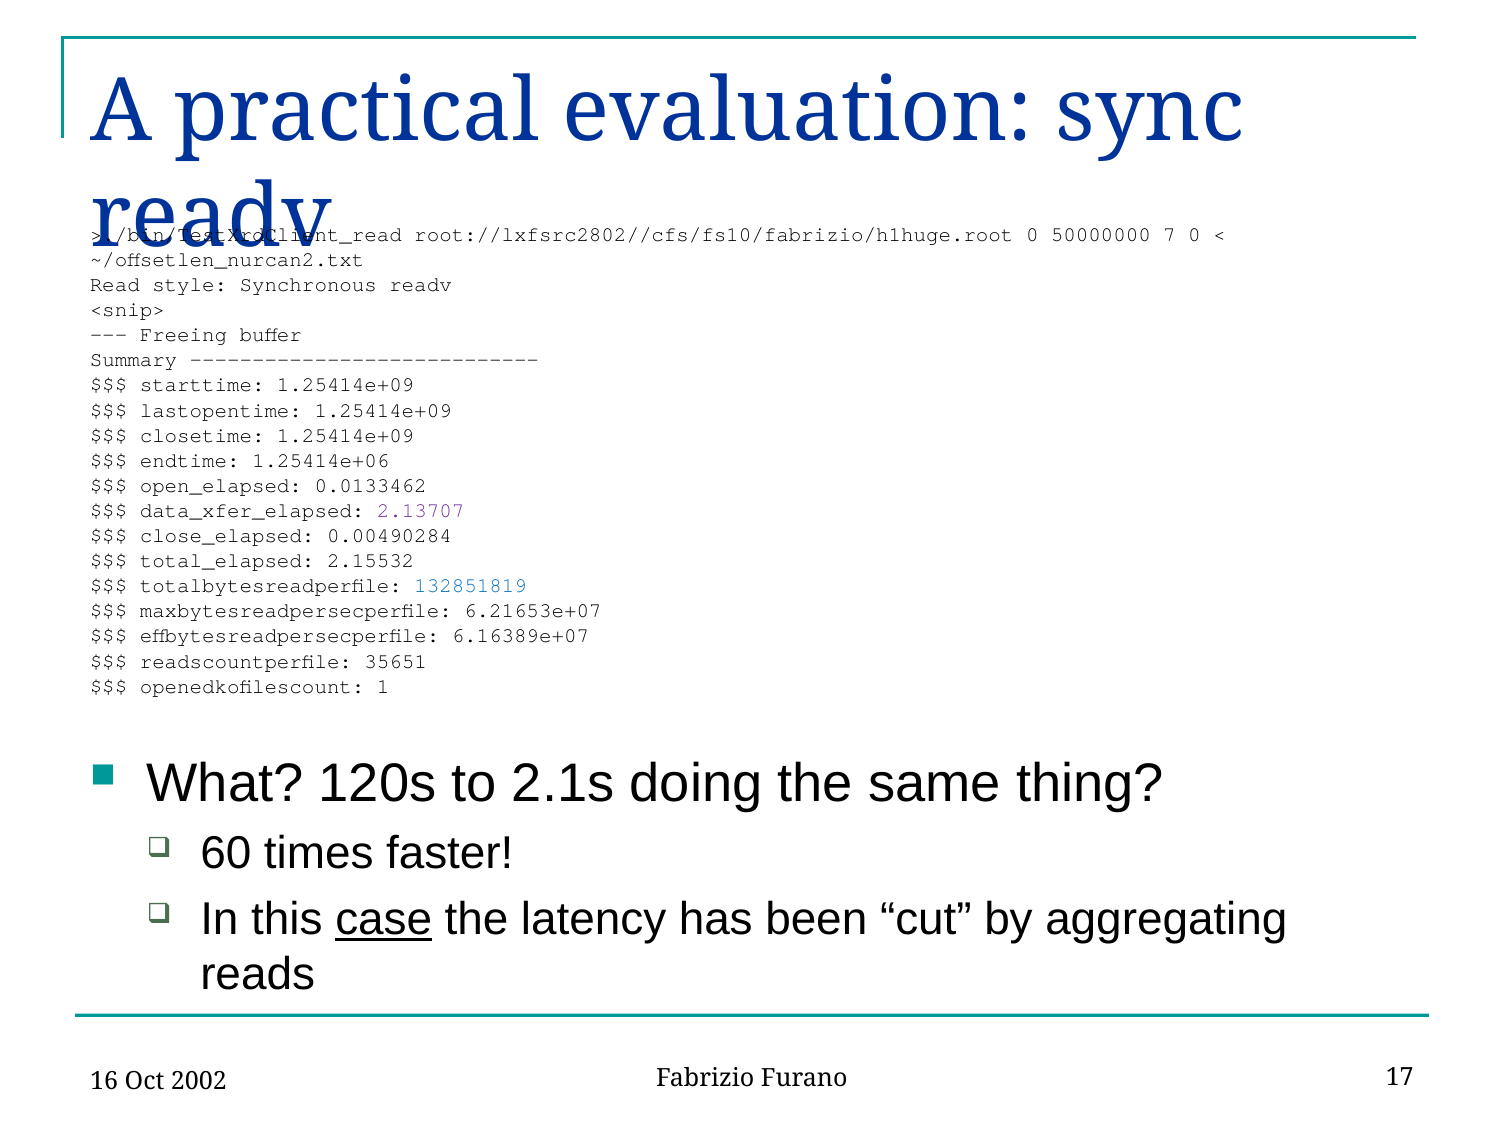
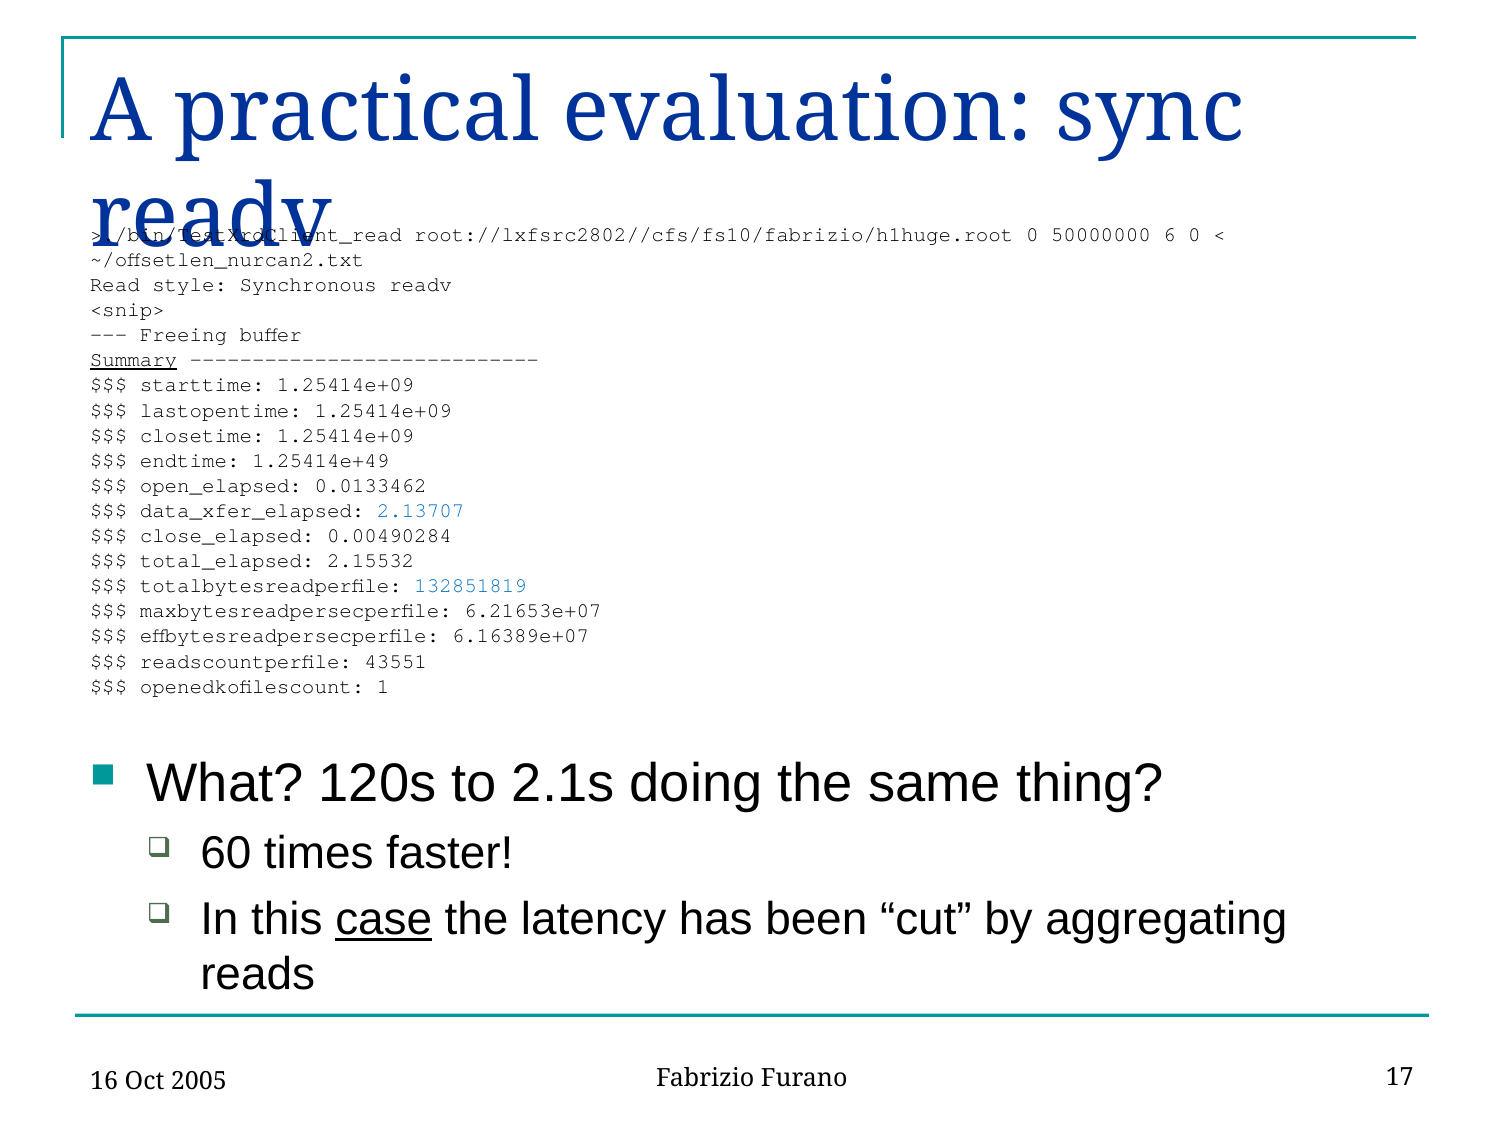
7: 7 -> 6 (1169, 234)
Summary underline: none -> present (134, 360)
1.25414e+06: 1.25414e+06 -> 1.25414e+49 (321, 460)
2.13707 colour: purple -> blue (421, 511)
35651: 35651 -> 43551 (396, 661)
2002: 2002 -> 2005 (199, 1081)
